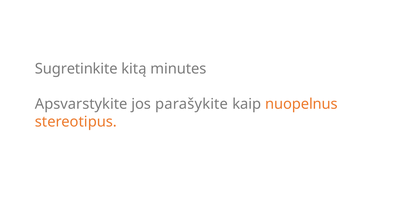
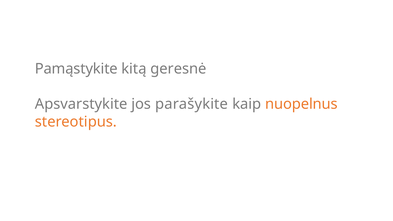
Sugretinkite: Sugretinkite -> Pamąstykite (76, 69)
minutes: minutes -> geresnė (178, 69)
